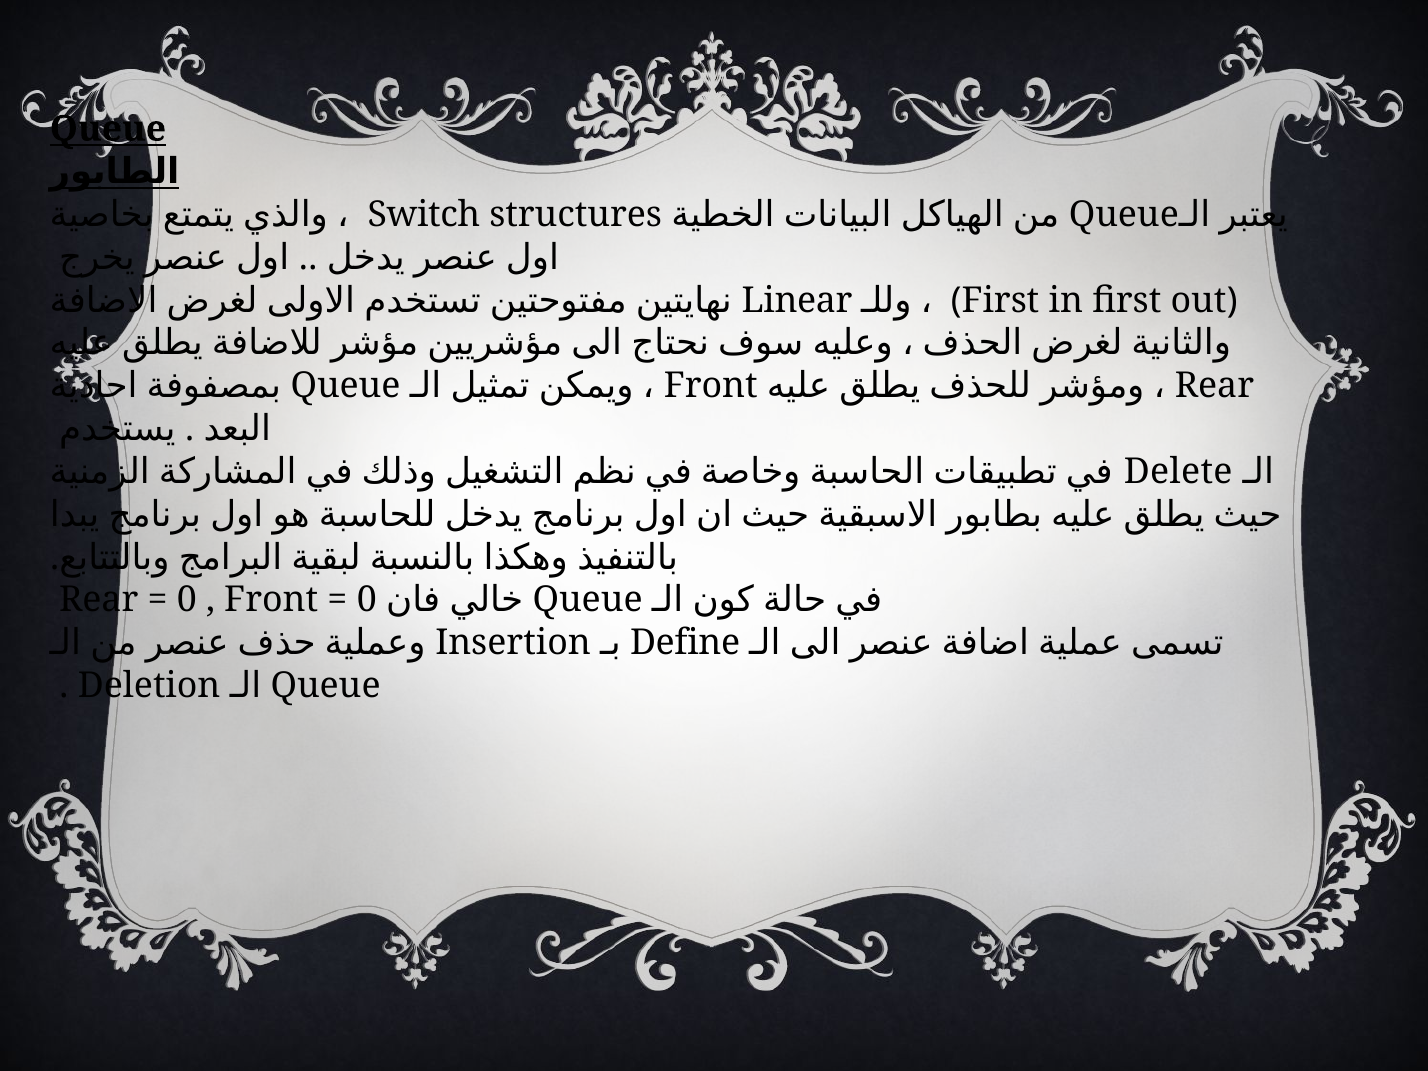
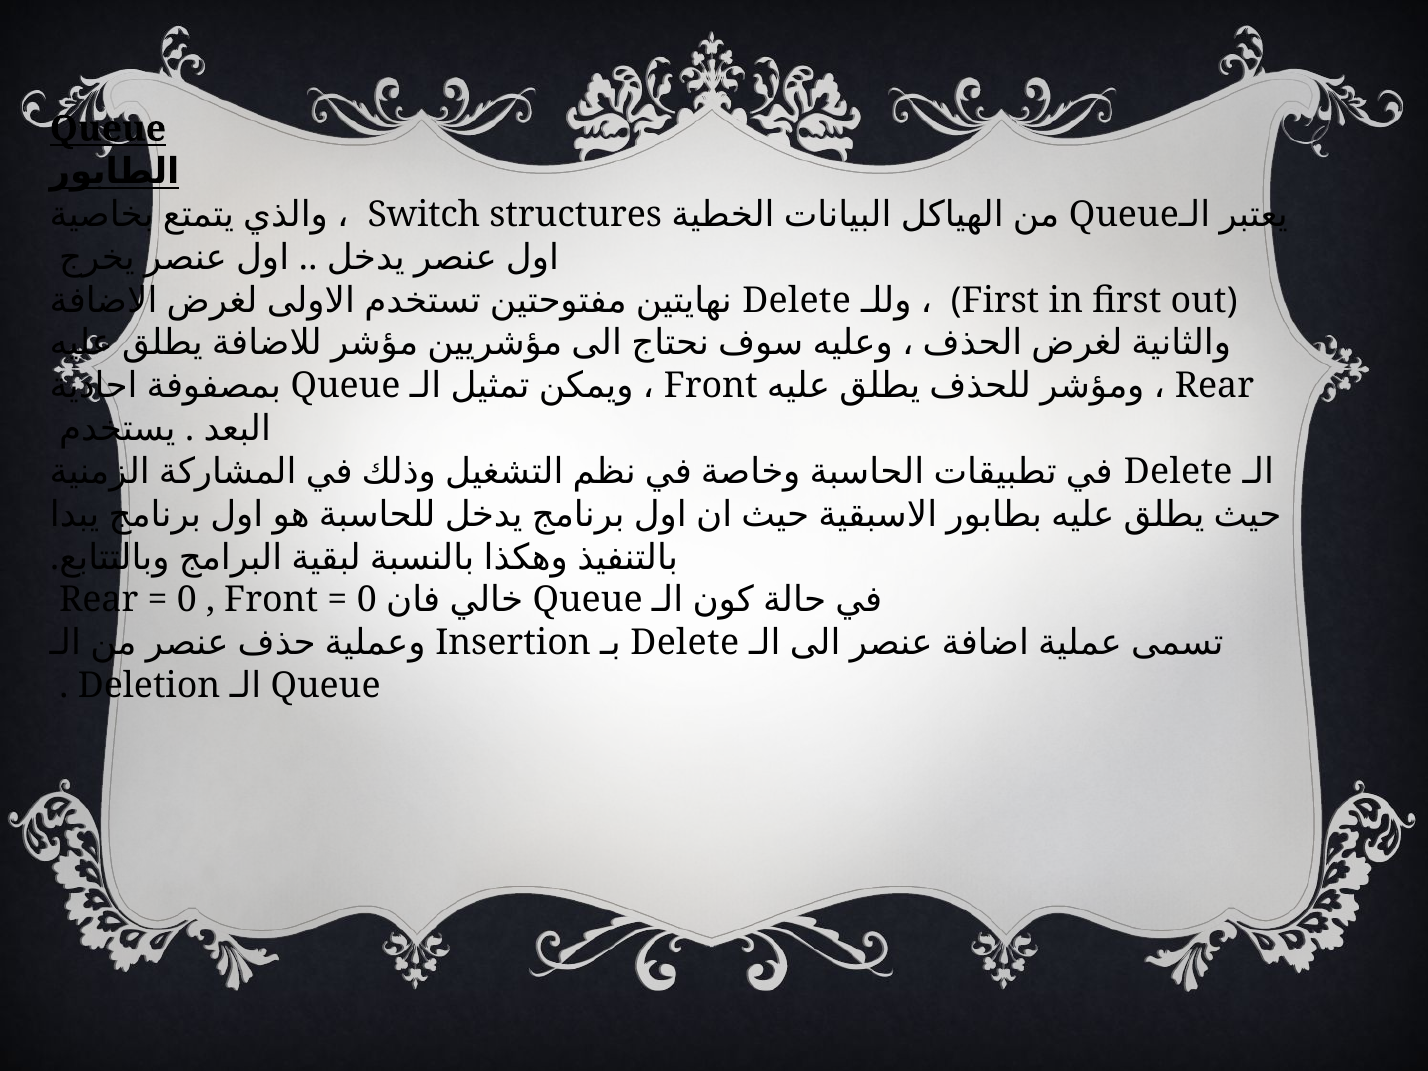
Linear: Linear -> Delete (797, 300)
Define: Define -> Delete (685, 643)
